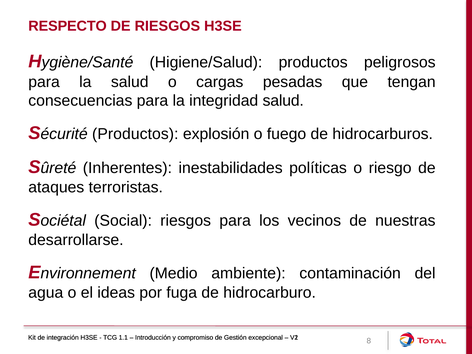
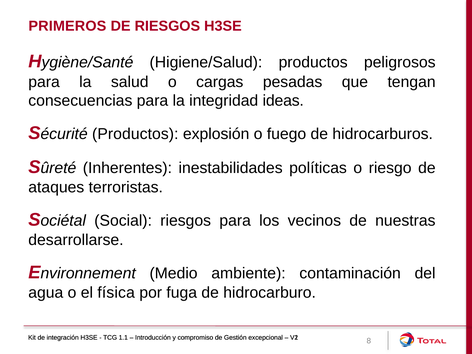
RESPECTO: RESPECTO -> PRIMEROS (67, 26)
integridad salud: salud -> ideas (283, 101)
ideas: ideas -> física (116, 293)
